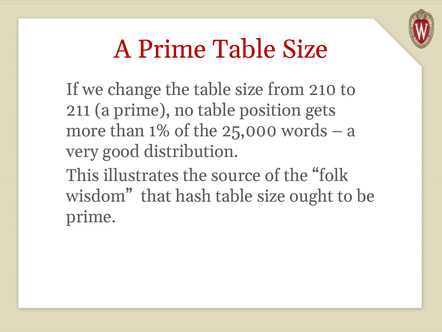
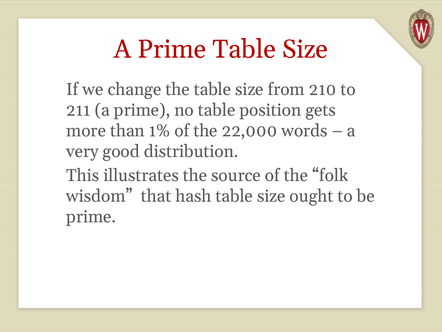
25,000: 25,000 -> 22,000 (249, 131)
